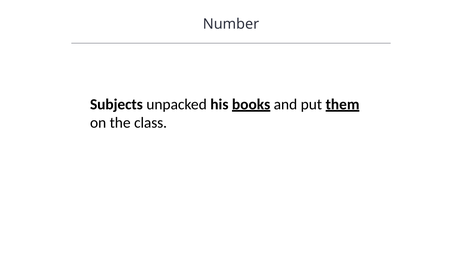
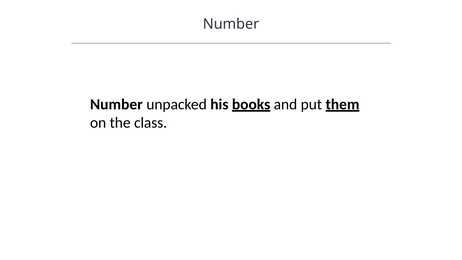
Subjects: Subjects -> Number (116, 104)
